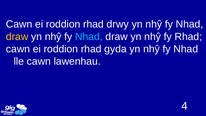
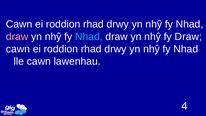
draw colour: yellow -> pink (17, 37)
fy Rhad: Rhad -> Draw (188, 37)
gyda: gyda -> drwy (115, 49)
